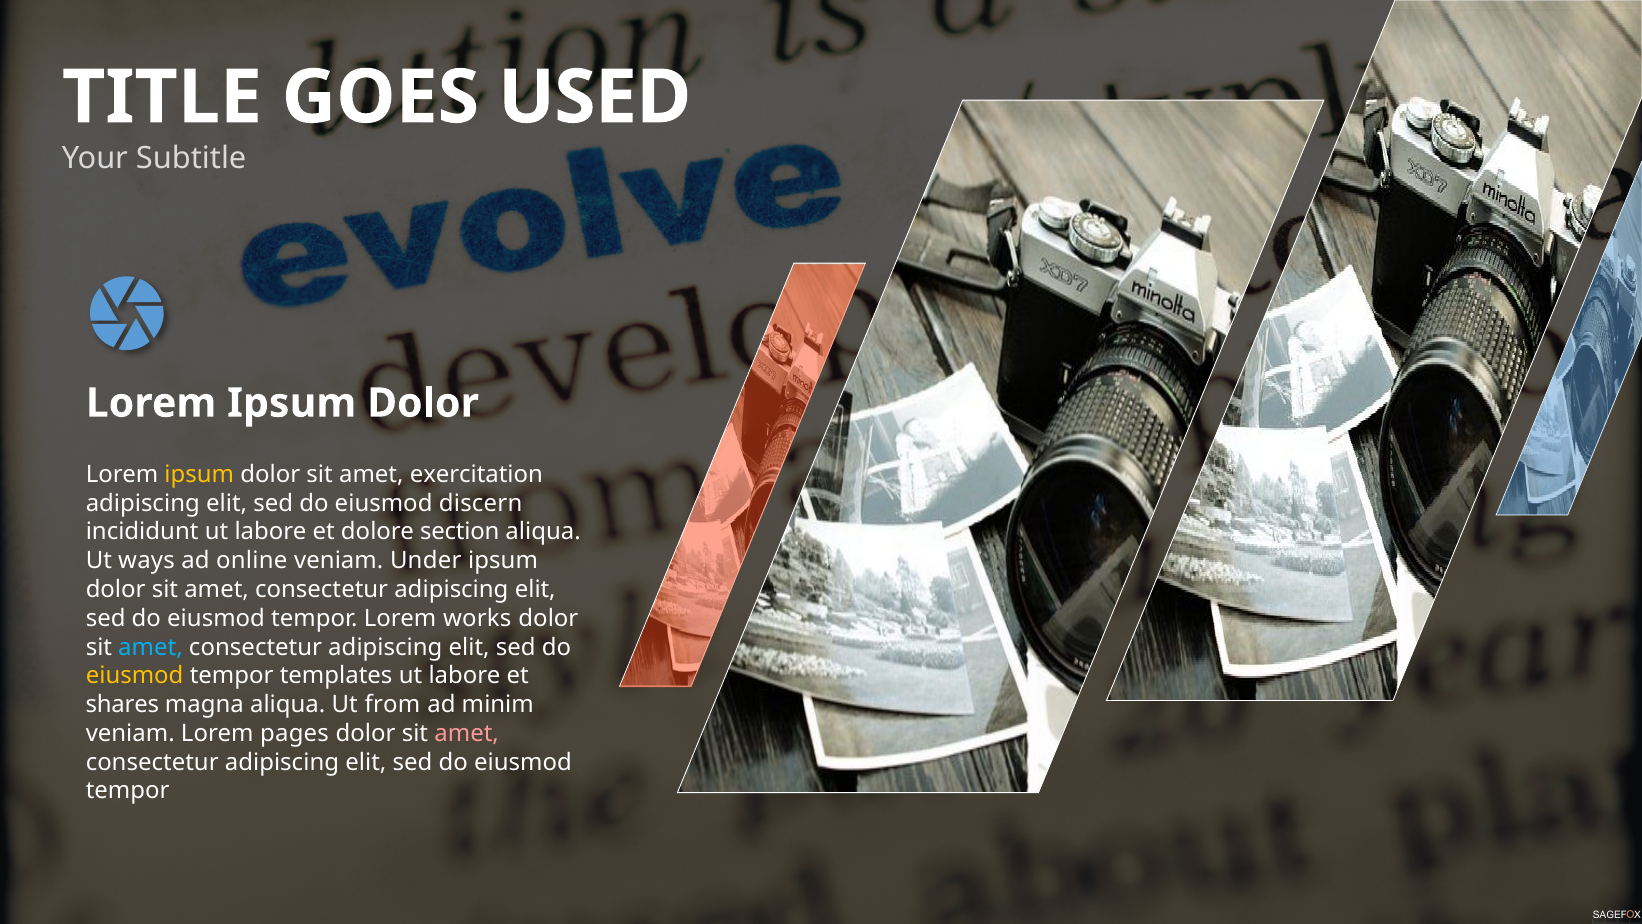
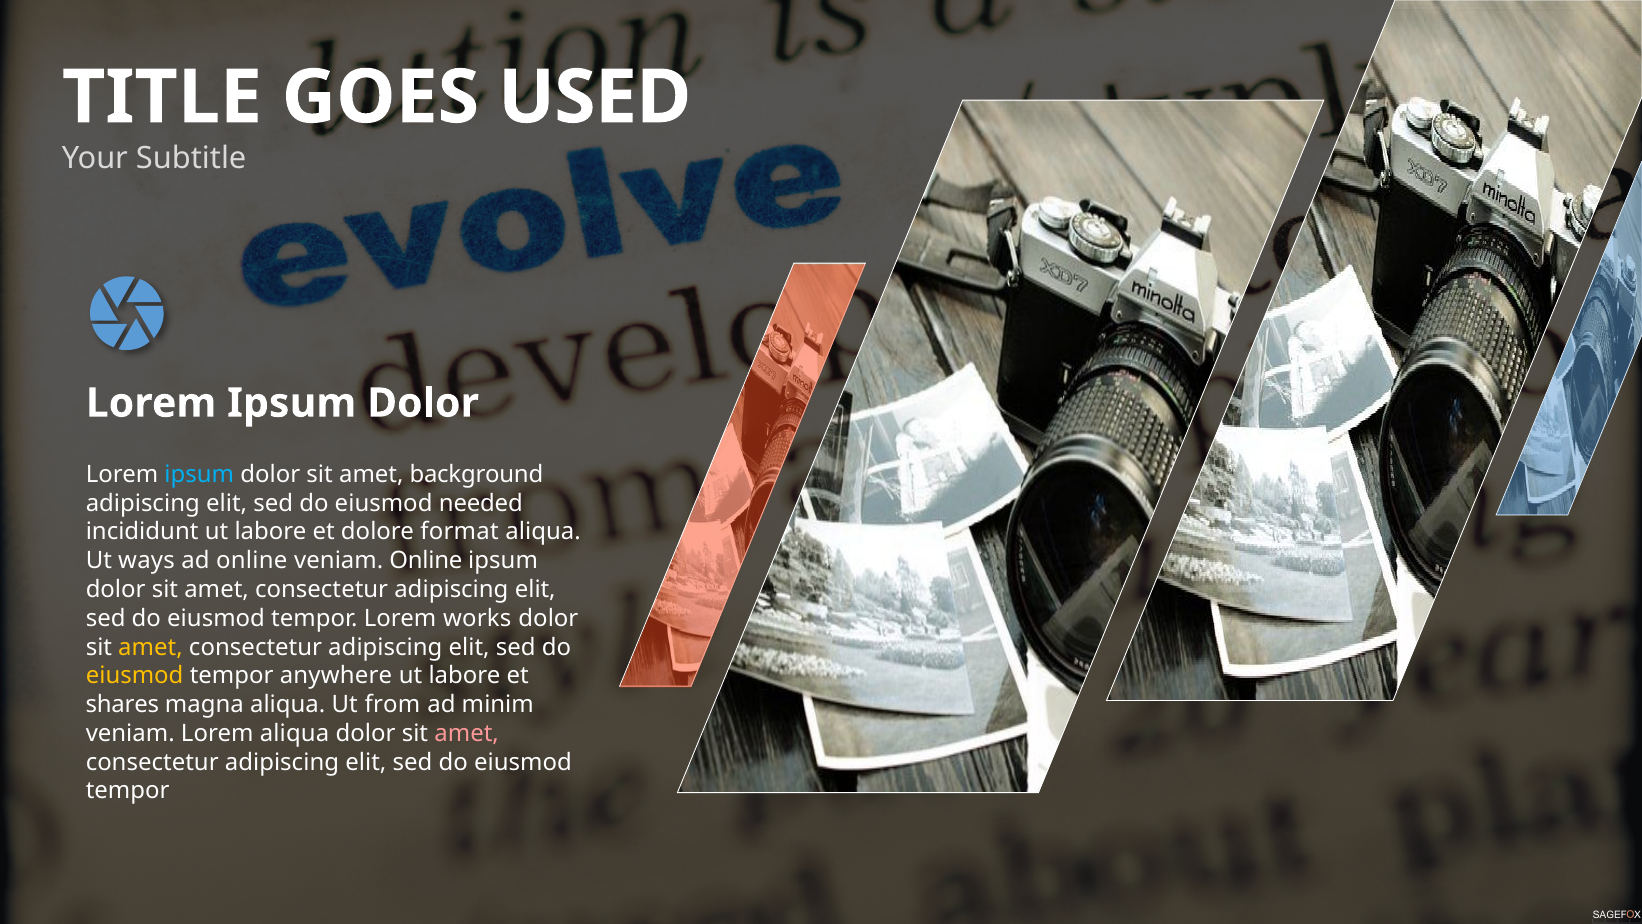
ipsum colour: yellow -> light blue (199, 474)
exercitation: exercitation -> background (476, 474)
discern: discern -> needed (481, 503)
section: section -> format (460, 532)
veniam Under: Under -> Online (426, 561)
amet colour: light blue -> yellow (151, 647)
templates: templates -> anywhere (336, 676)
Lorem pages: pages -> aliqua (295, 733)
